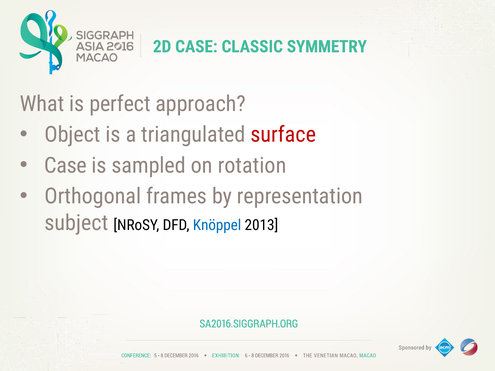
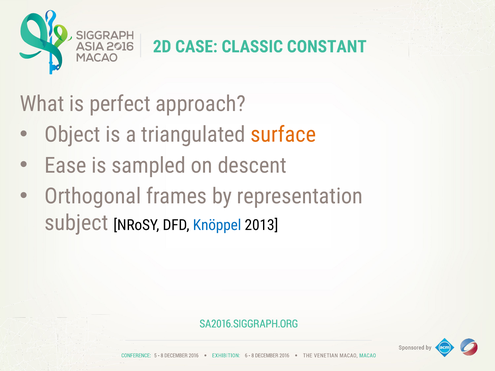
SYMMETRY: SYMMETRY -> CONSTANT (327, 47)
surface colour: red -> orange (283, 135)
Case: Case -> Ease (65, 166)
rotation: rotation -> descent (252, 166)
